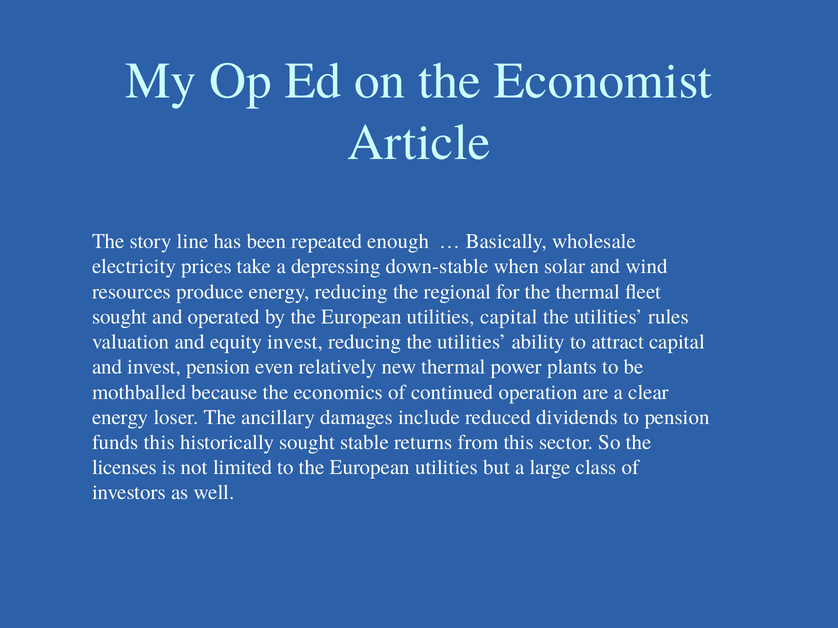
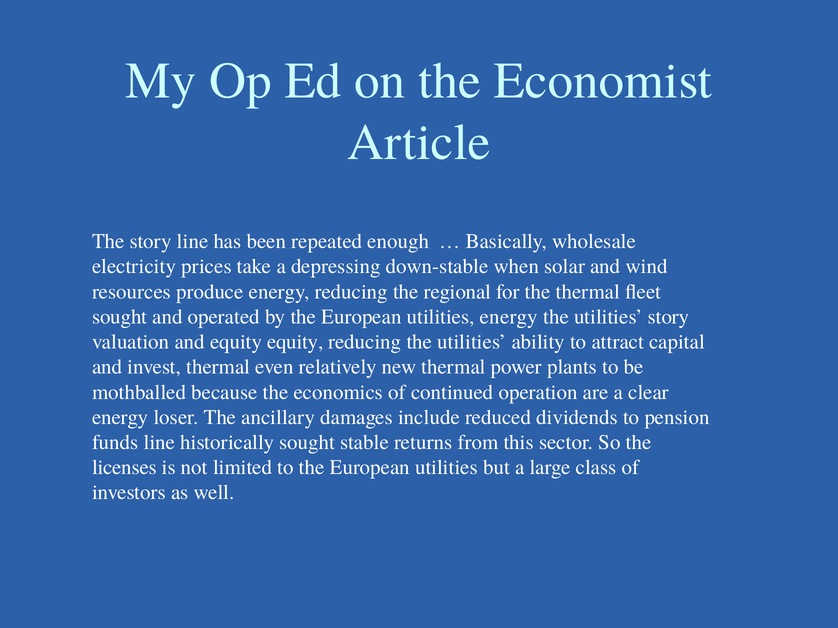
utilities capital: capital -> energy (509, 317)
utilities rules: rules -> story (669, 317)
equity invest: invest -> equity (295, 342)
invest pension: pension -> thermal (218, 367)
funds this: this -> line (159, 443)
